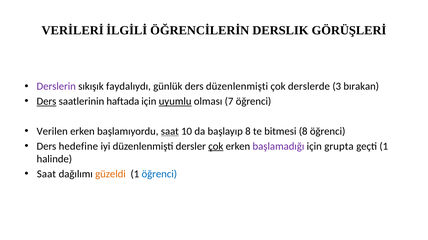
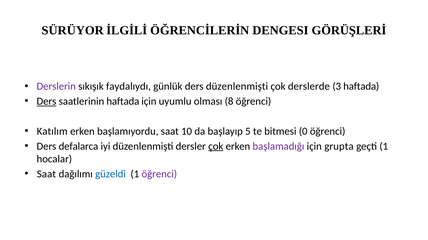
VERİLERİ: VERİLERİ -> SÜRÜYOR (73, 31)
DERSLIK: DERSLIK -> DENGESI (280, 31)
3 bırakan: bırakan -> haftada (361, 87)
uyumlu underline: present -> none (175, 102)
7: 7 -> 8 (229, 102)
Verilen: Verilen -> Katılım (52, 132)
saat underline: present -> none (170, 132)
başlayıp 8: 8 -> 5 (248, 132)
bitmesi 8: 8 -> 0 (303, 132)
hedefine: hedefine -> defalarca (78, 147)
halinde: halinde -> hocalar (54, 159)
güzeldi colour: orange -> blue (110, 174)
öğrenci colour: blue -> purple (159, 174)
